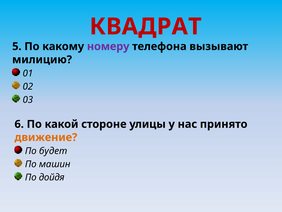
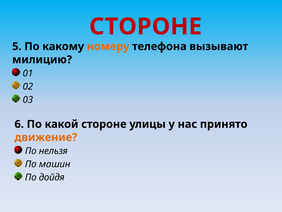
КВАДРАТ: КВАДРАТ -> СТОРОНЕ (146, 27)
номеру colour: purple -> orange (108, 46)
будет: будет -> нельзя (53, 151)
